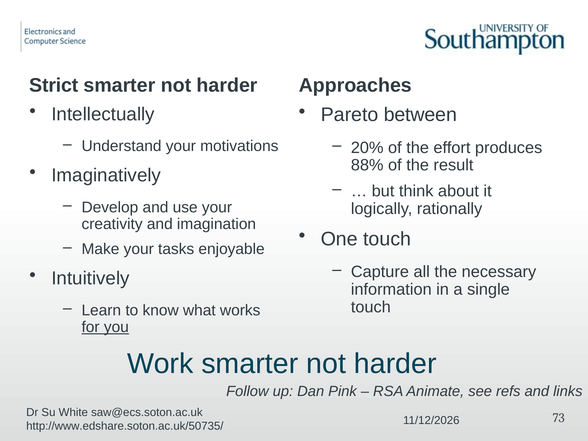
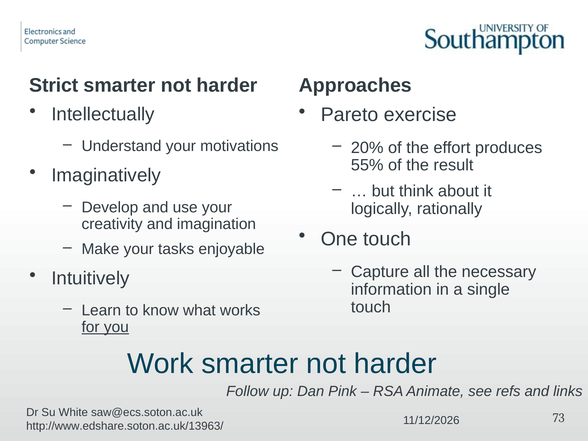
between: between -> exercise (420, 115)
88%: 88% -> 55% (367, 165)
http://www.edshare.soton.ac.uk/50735/: http://www.edshare.soton.ac.uk/50735/ -> http://www.edshare.soton.ac.uk/13963/ (125, 426)
